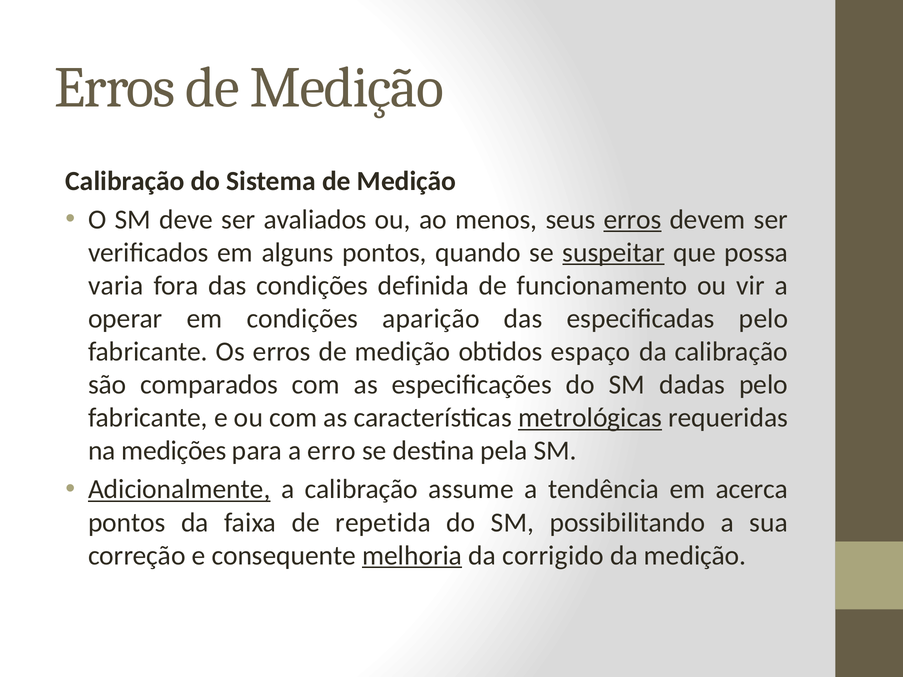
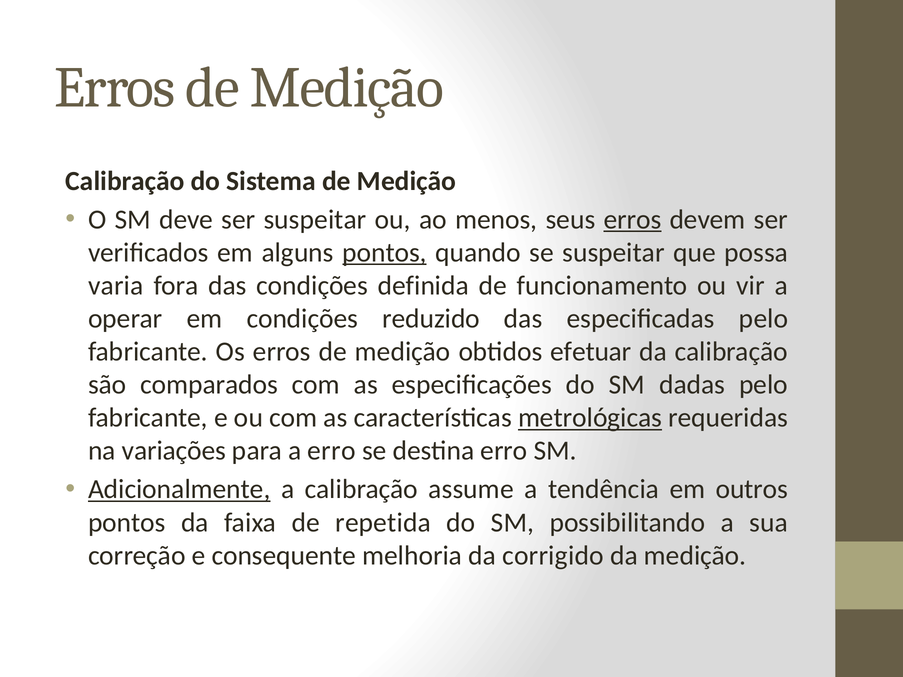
ser avaliados: avaliados -> suspeitar (315, 220)
pontos underline: none -> present (385, 253)
suspeitar underline: present -> none (614, 253)
aparição: aparição -> reduzido (431, 319)
espaço: espaço -> efetuar (591, 352)
medições: medições -> variações (174, 451)
destina pela: pela -> erro (504, 451)
acerca: acerca -> outros (752, 490)
melhoria underline: present -> none (412, 556)
